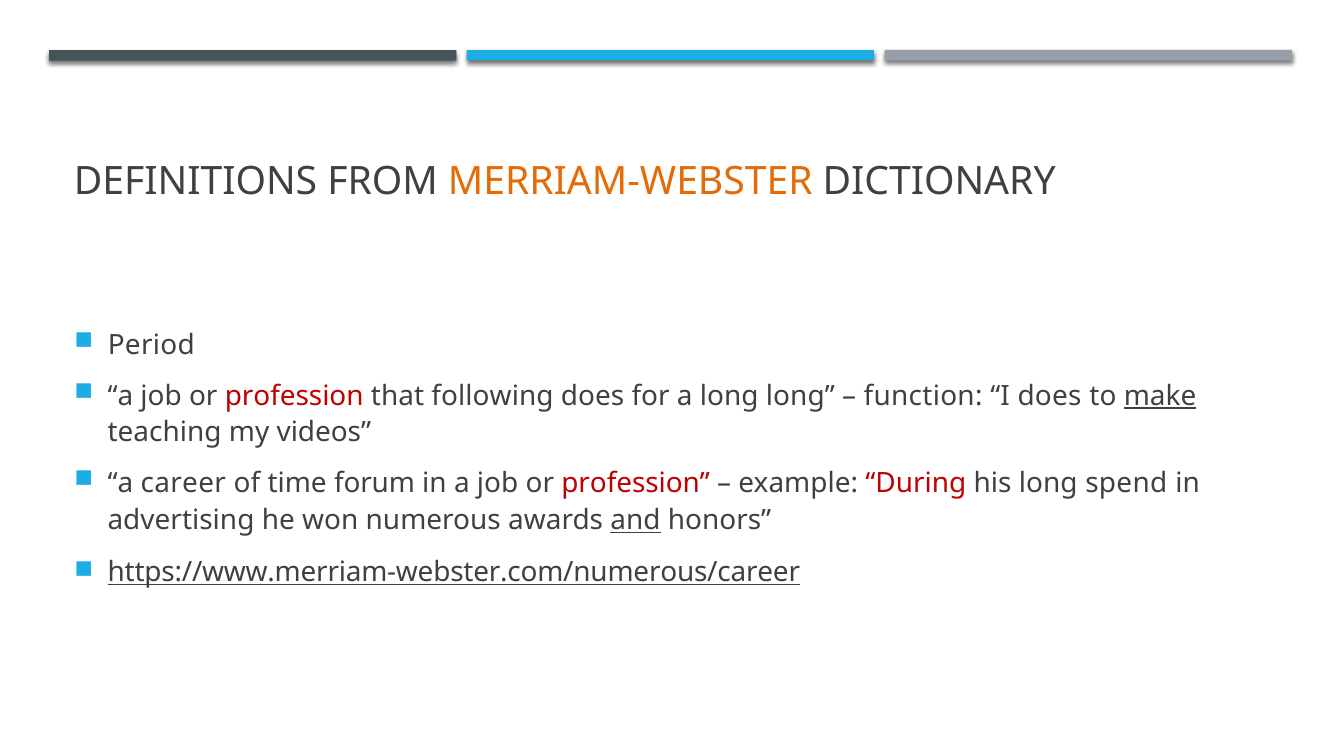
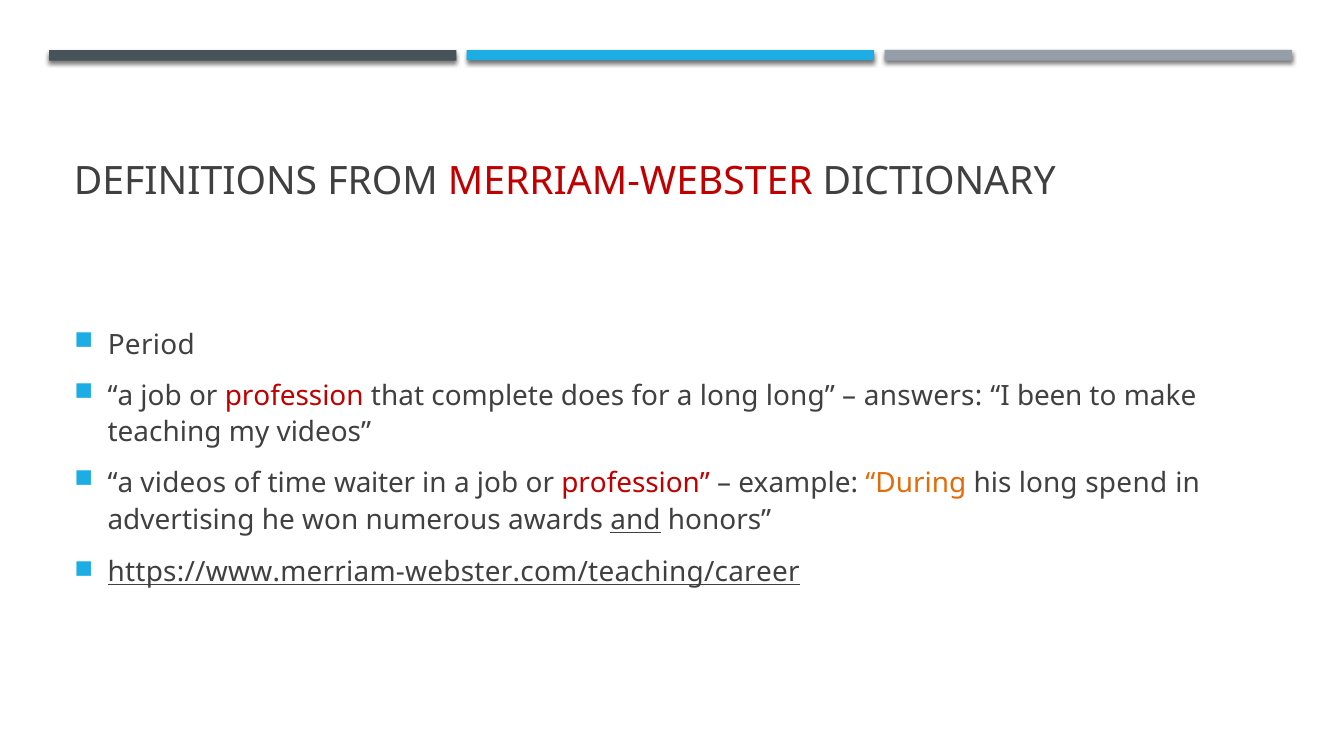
MERRIAM-WEBSTER colour: orange -> red (630, 182)
following: following -> complete (493, 396)
function: function -> answers (923, 396)
I does: does -> been (1050, 396)
make underline: present -> none (1160, 396)
a career: career -> videos (183, 484)
forum: forum -> waiter (375, 484)
During colour: red -> orange (916, 484)
https://www.merriam-webster.com/numerous/career: https://www.merriam-webster.com/numerous/career -> https://www.merriam-webster.com/teaching/career (454, 572)
